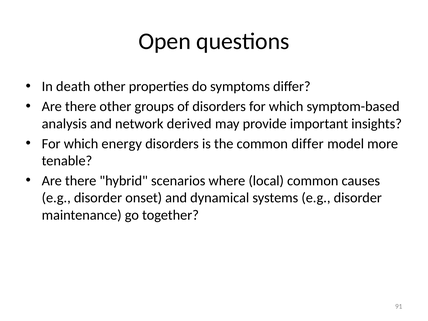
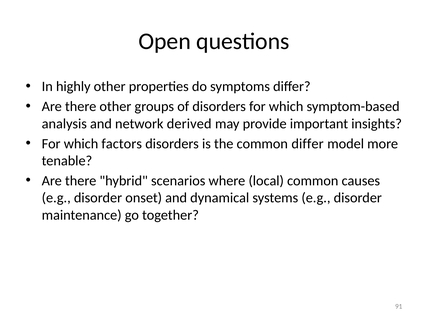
death: death -> highly (73, 87)
energy: energy -> factors (122, 144)
